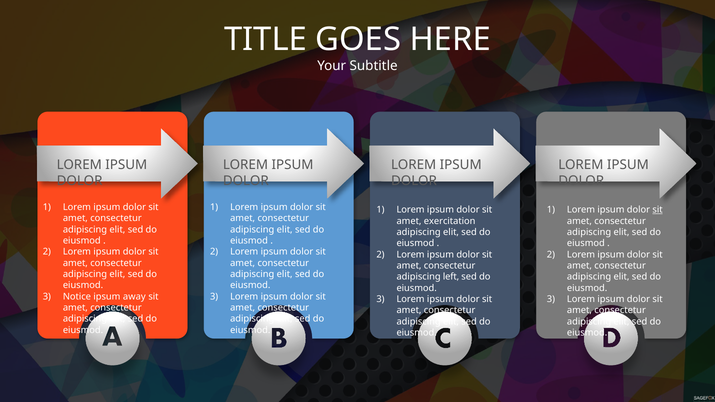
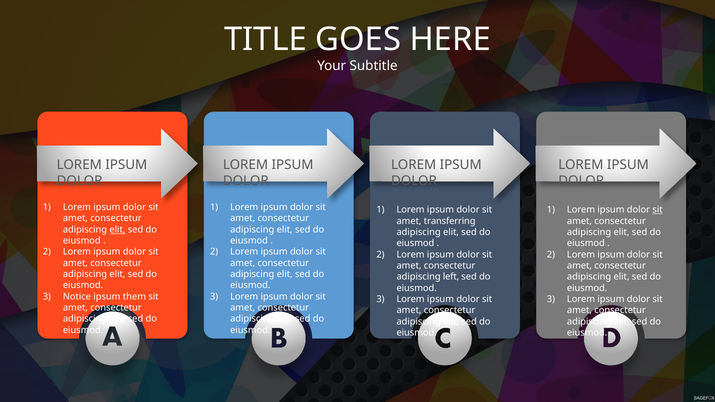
exercitation: exercitation -> transferring (450, 221)
elit underline: none -> present (117, 230)
away: away -> them (134, 297)
